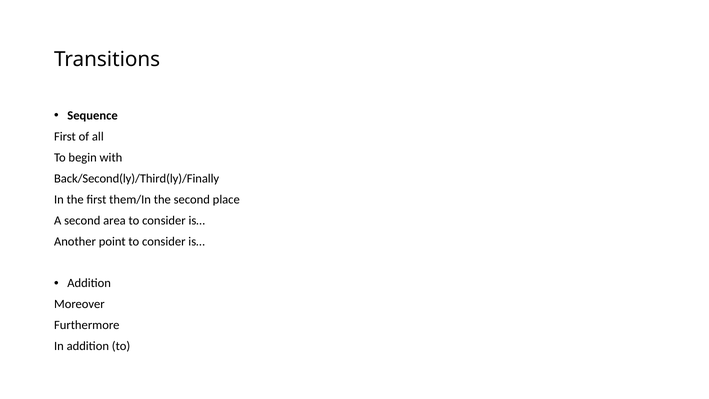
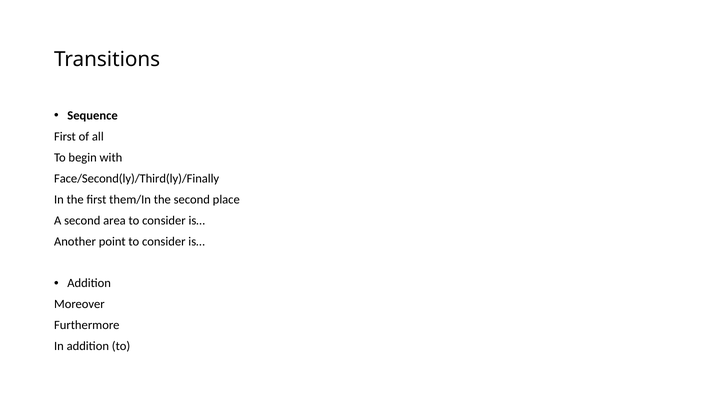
Back/Second(ly)/Third(ly)/Finally: Back/Second(ly)/Third(ly)/Finally -> Face/Second(ly)/Third(ly)/Finally (137, 178)
